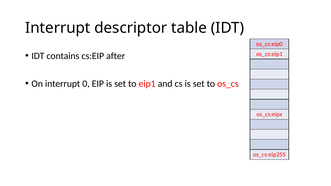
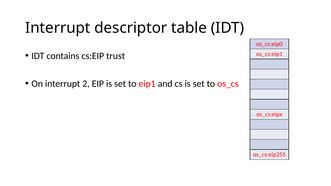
after: after -> trust (116, 56)
0: 0 -> 2 (86, 84)
